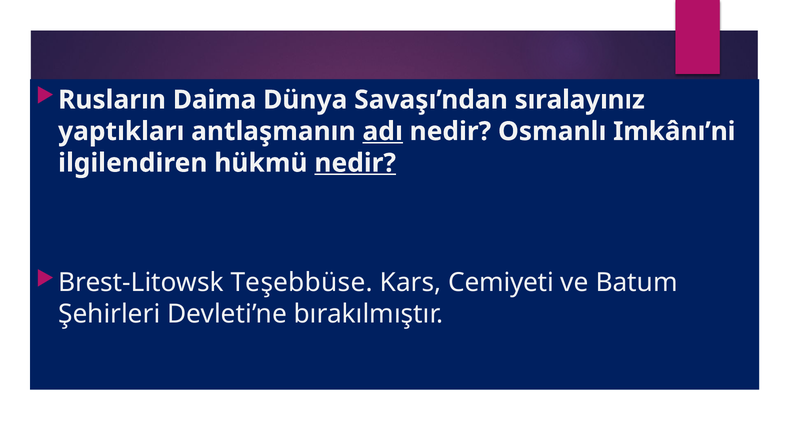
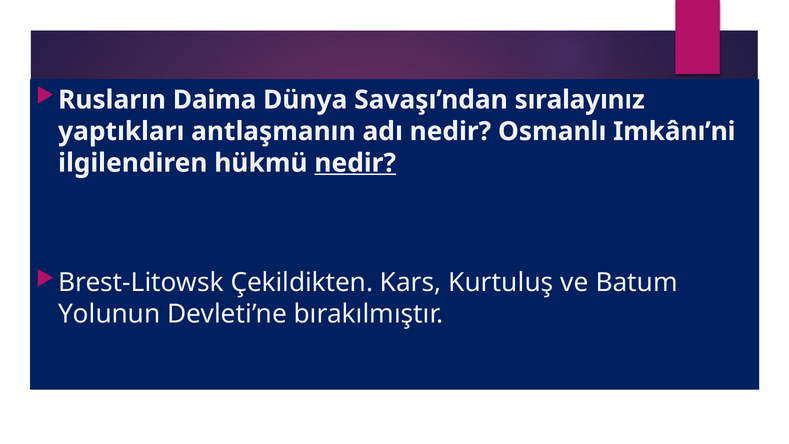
adı underline: present -> none (383, 131)
Teşebbüse: Teşebbüse -> Çekildikten (302, 282)
Cemiyeti: Cemiyeti -> Kurtuluş (501, 282)
Şehirleri: Şehirleri -> Yolunun (109, 314)
